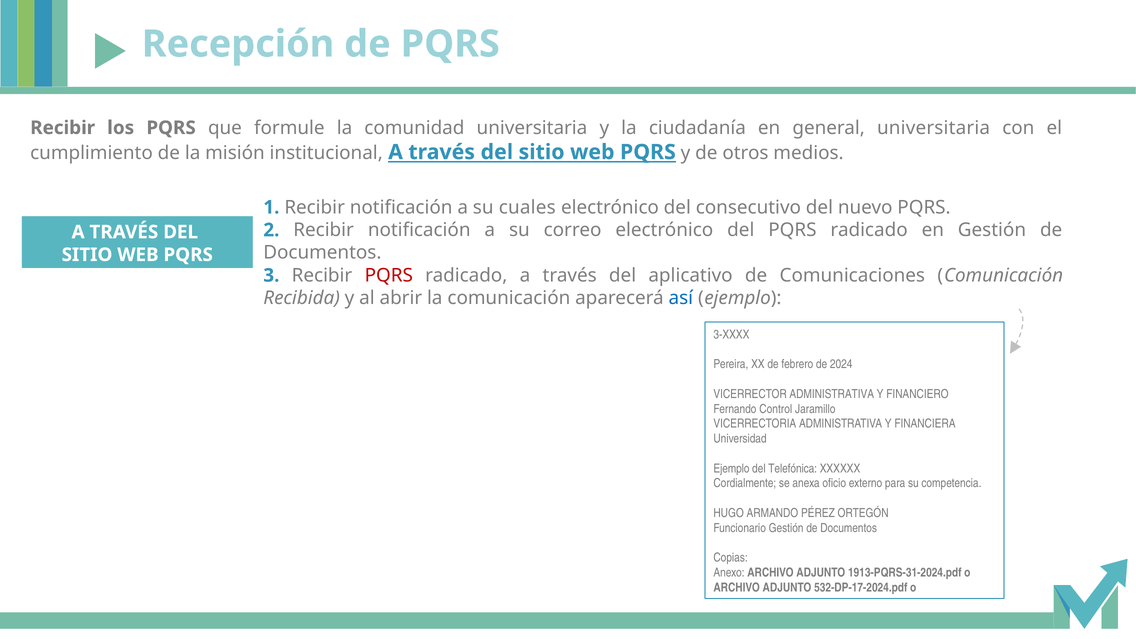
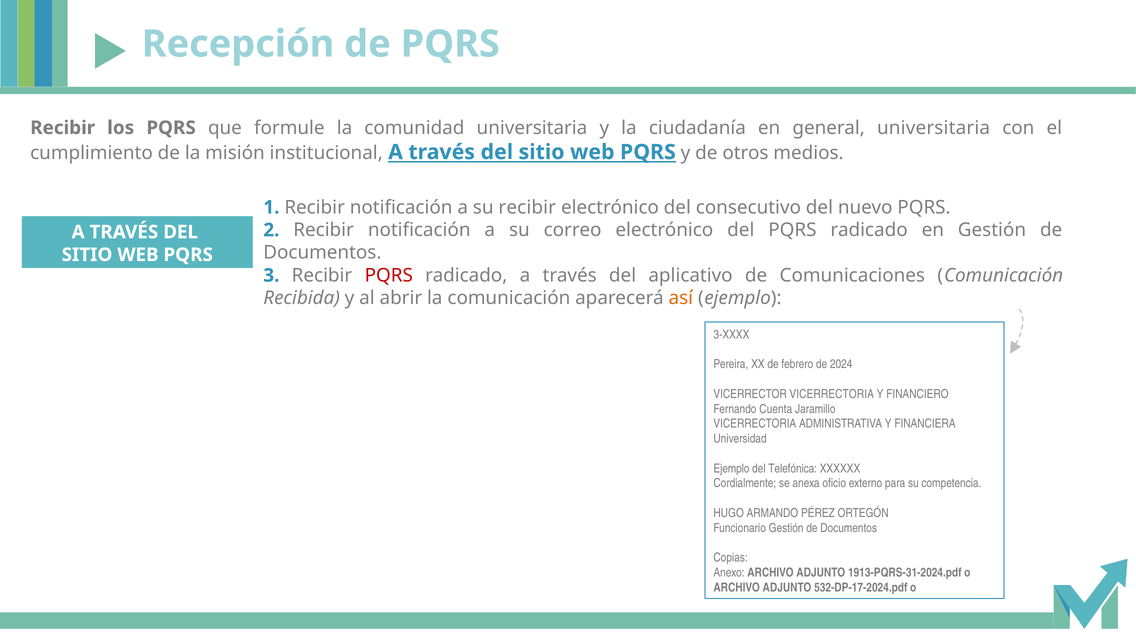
su cuales: cuales -> recibir (527, 207)
así colour: blue -> orange (681, 298)
VICERRECTOR ADMINISTRATIVA: ADMINISTRATIVA -> VICERRECTORIA (832, 394)
Control: Control -> Cuenta (776, 409)
